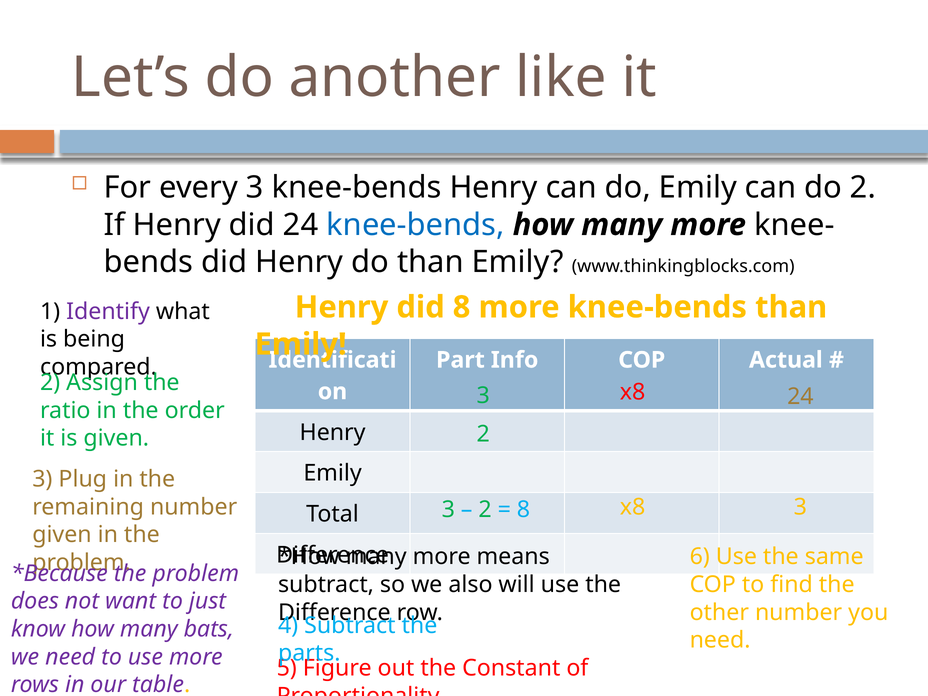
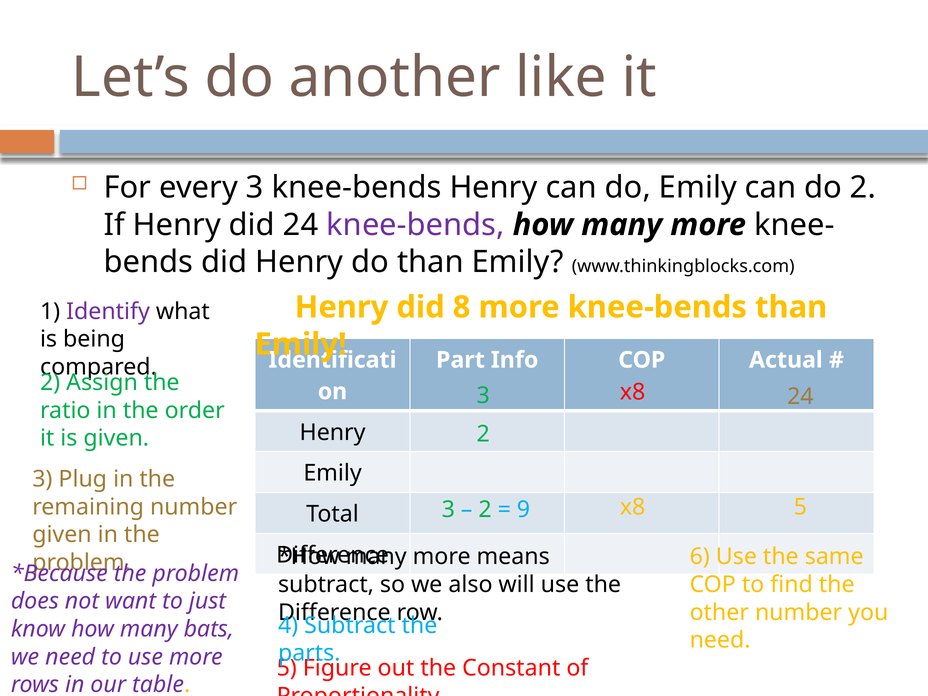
knee-bends colour: blue -> purple (415, 225)
8: 8 -> 9 (523, 510)
x8 3: 3 -> 5 (800, 507)
